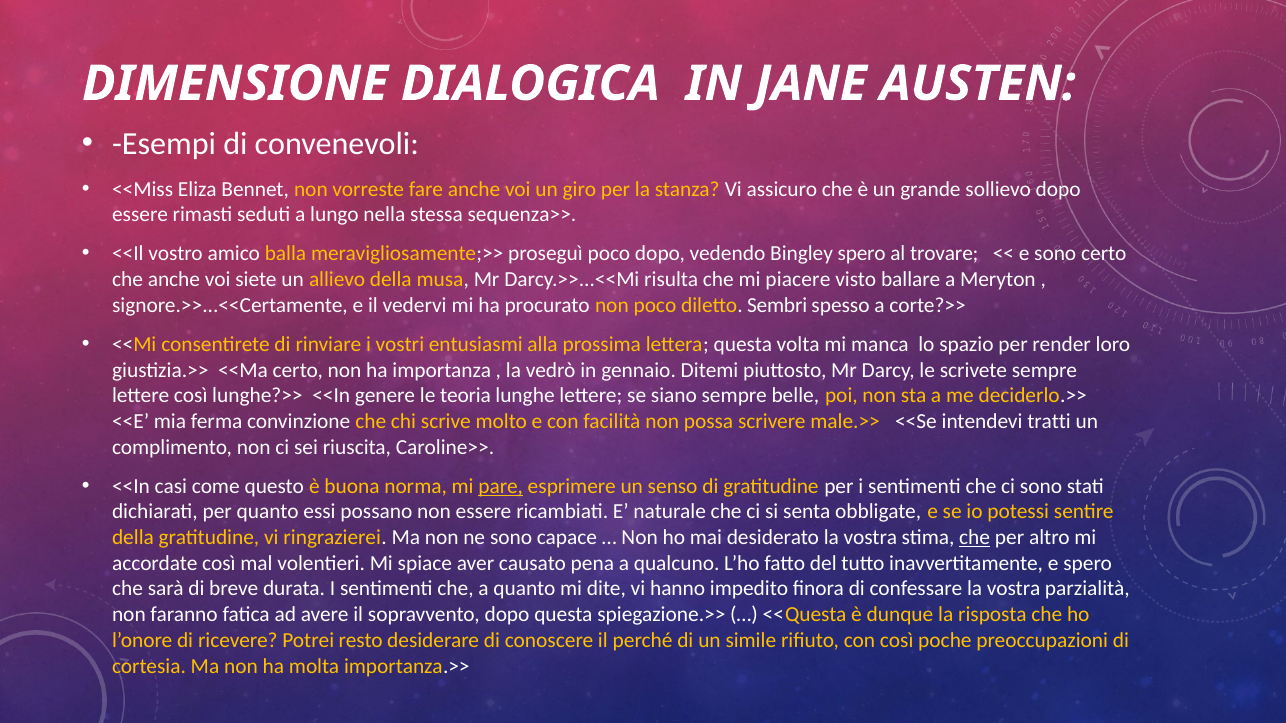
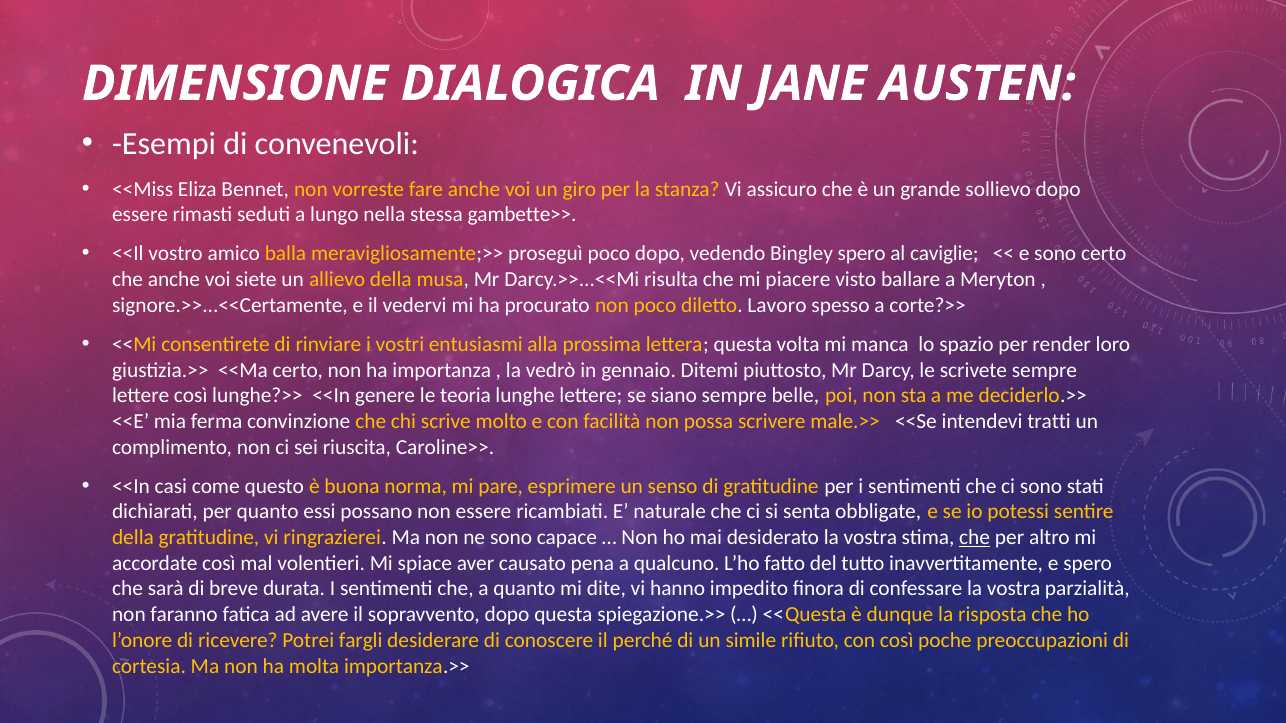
sequenza>>: sequenza>> -> gambette>> (522, 215)
trovare: trovare -> caviglie (944, 254)
Sembri: Sembri -> Lavoro (777, 305)
pare underline: present -> none (501, 486)
resto: resto -> fargli (361, 641)
